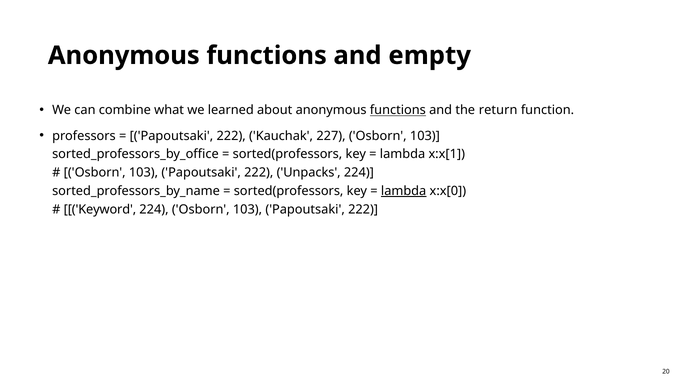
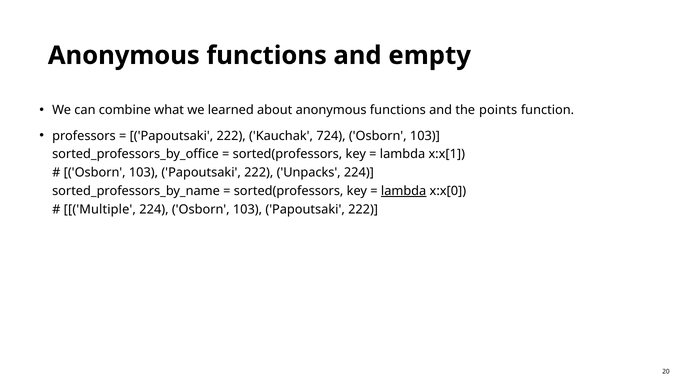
functions underline: present -> none (398, 110)
return: return -> points (498, 110)
227: 227 -> 724 (331, 136)
Keyword: Keyword -> Multiple (100, 209)
